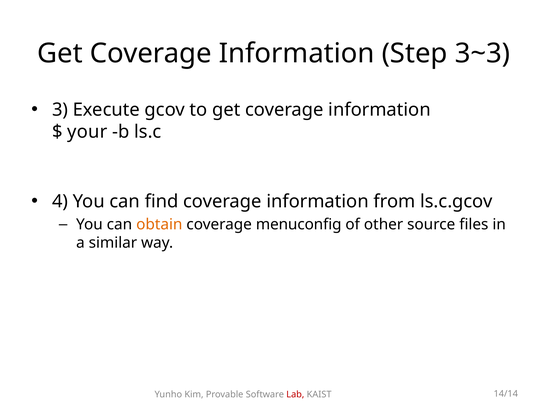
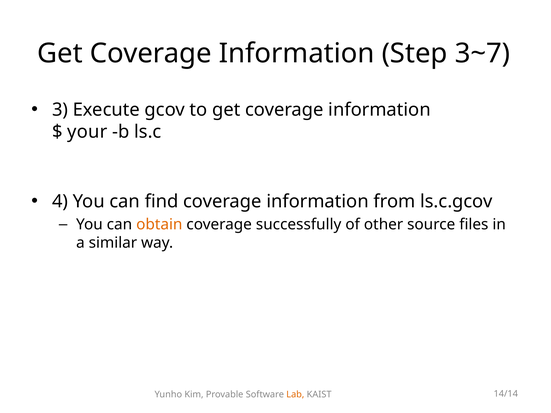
3~3: 3~3 -> 3~7 (482, 54)
menuconfig: menuconfig -> successfully (299, 225)
Lab colour: red -> orange (295, 395)
